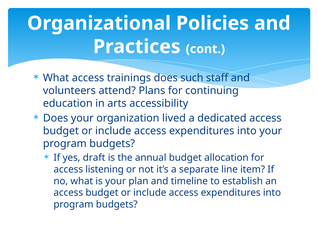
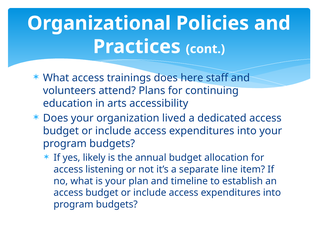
such: such -> here (192, 78)
draft: draft -> likely (94, 157)
